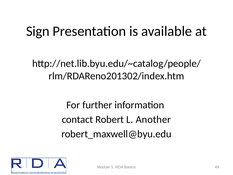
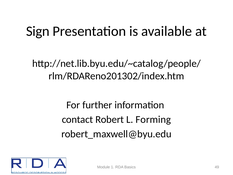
Another: Another -> Forming (153, 119)
